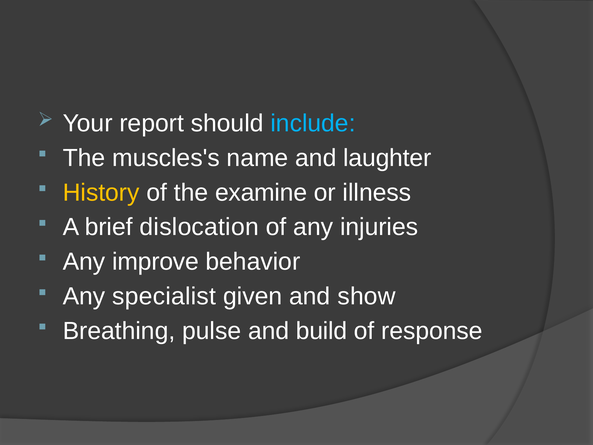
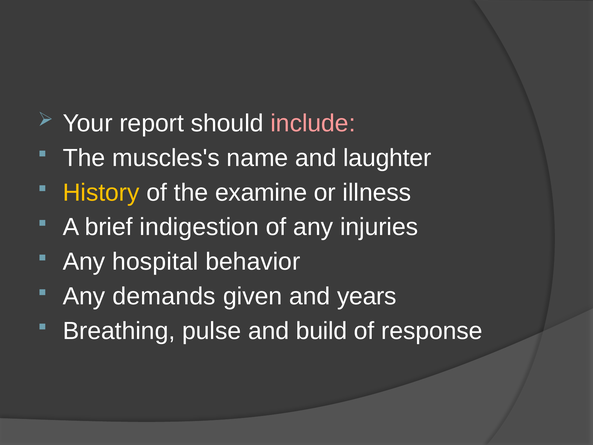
include colour: light blue -> pink (313, 123)
dislocation: dislocation -> indigestion (199, 227)
improve: improve -> hospital (155, 262)
specialist: specialist -> demands (164, 296)
show: show -> years (367, 296)
